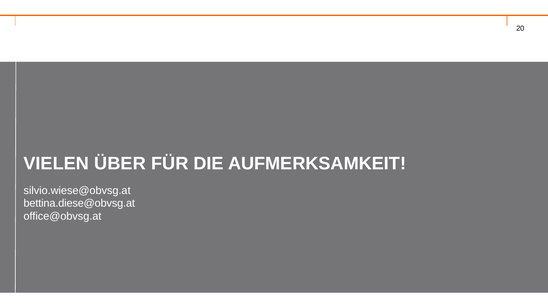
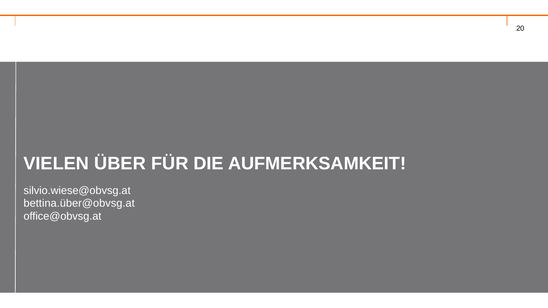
bettina.diese@obvsg.at: bettina.diese@obvsg.at -> bettina.über@obvsg.at (79, 204)
